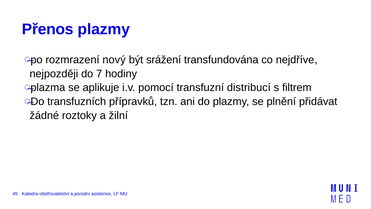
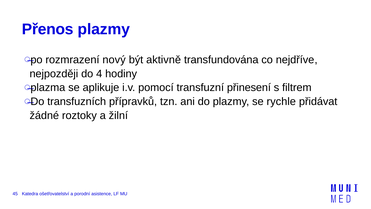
srážení: srážení -> aktivně (164, 60)
7: 7 -> 4 (99, 74)
distribucí: distribucí -> přinesení (249, 87)
plnění: plnění -> rychle (281, 101)
